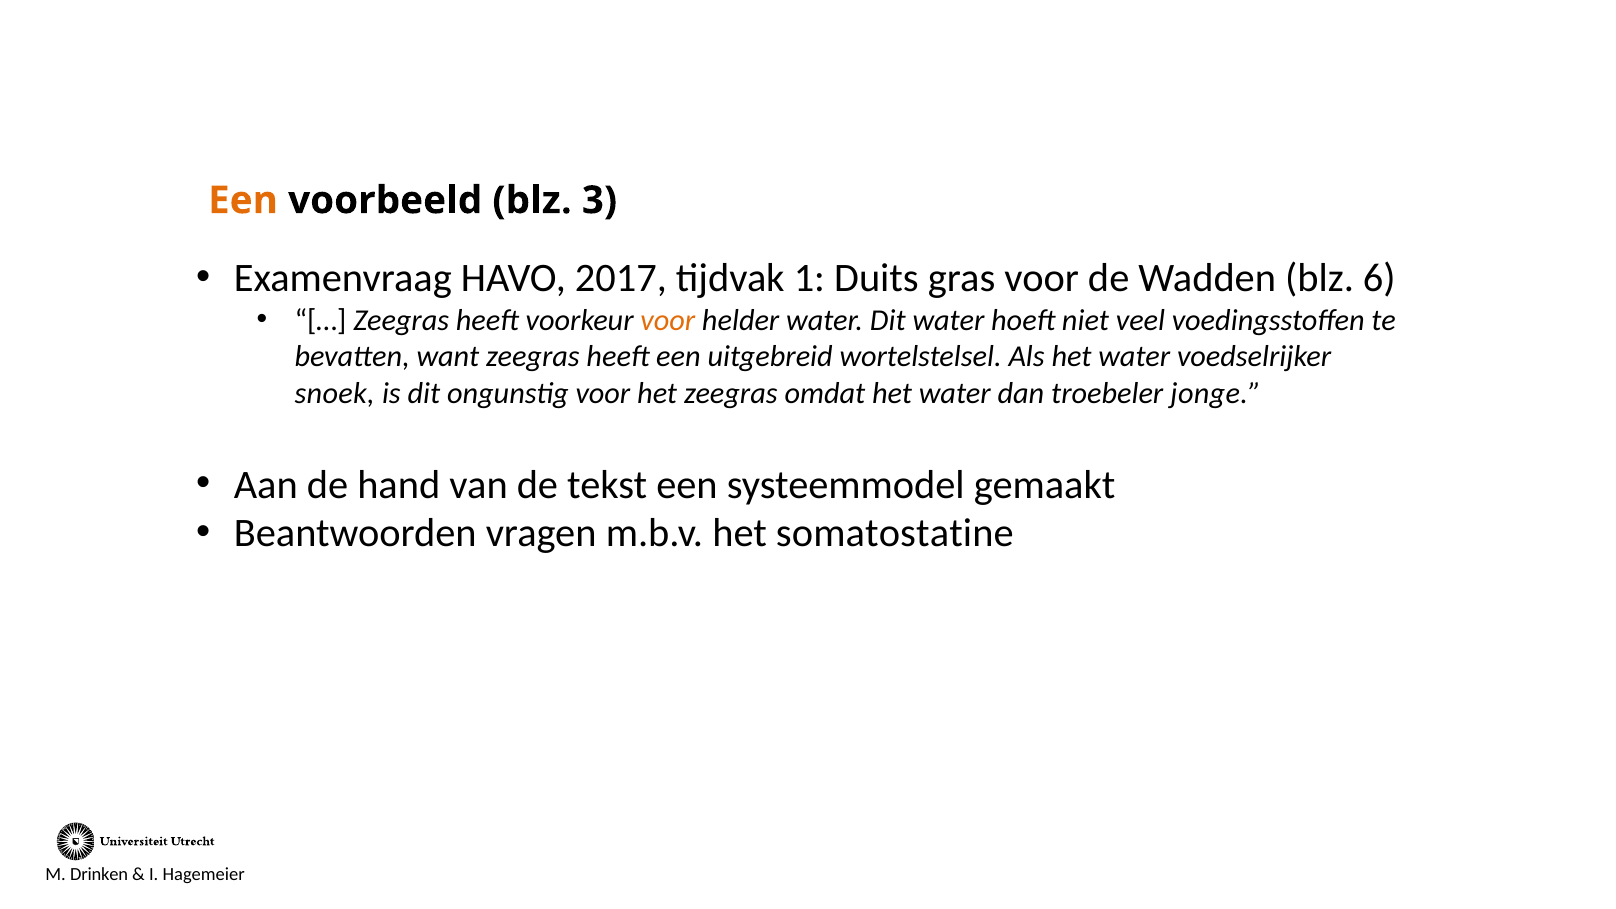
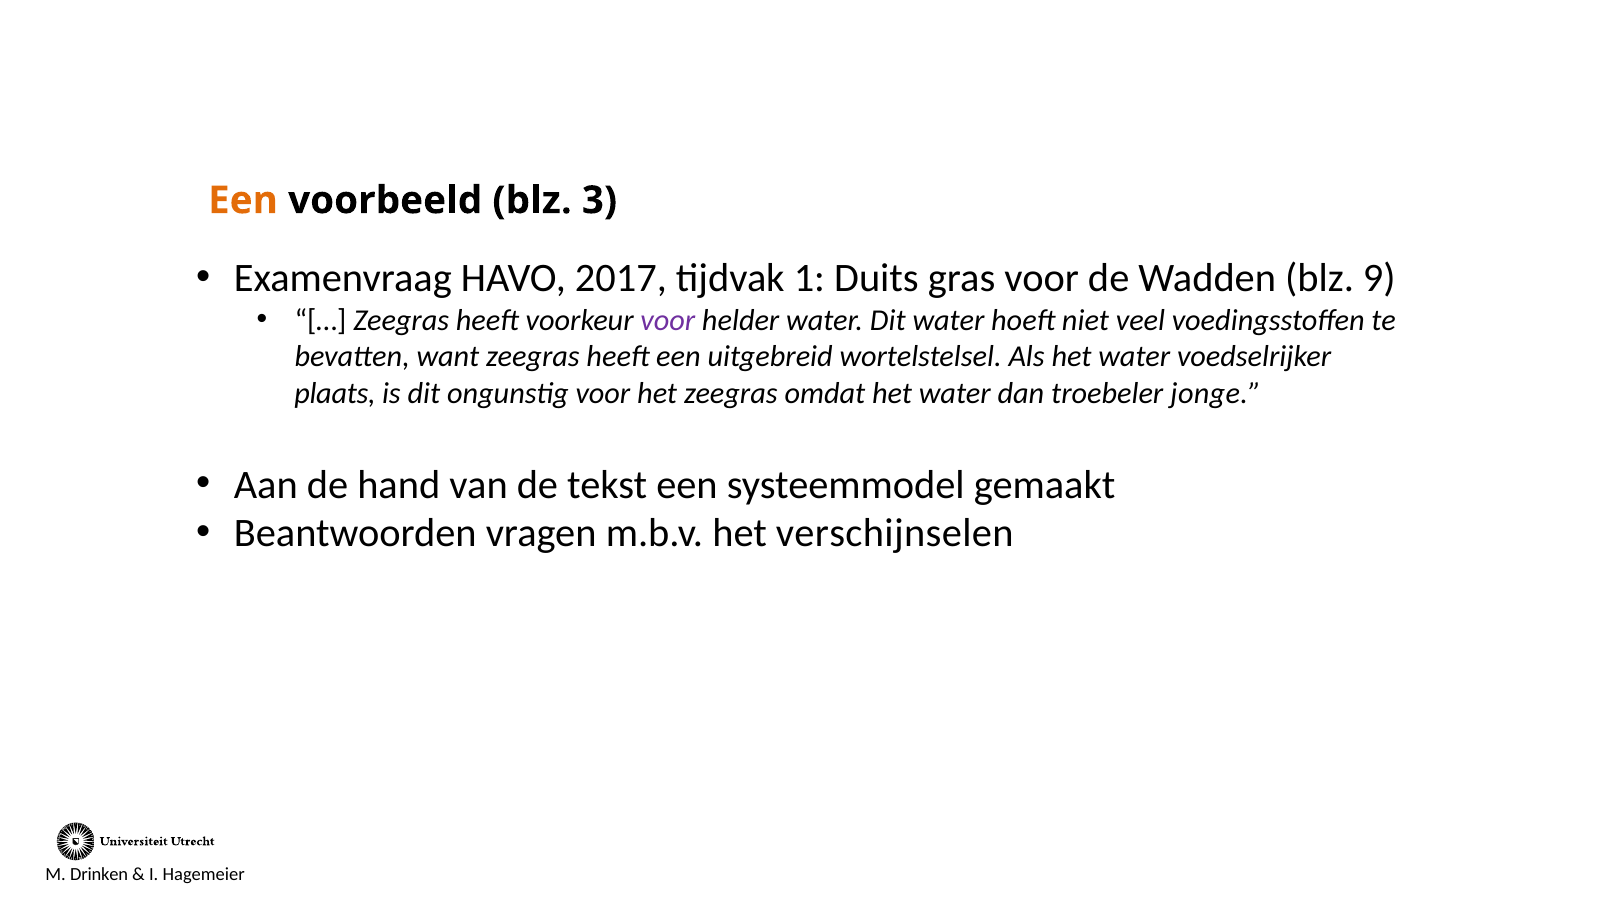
6: 6 -> 9 (1379, 279)
voor colour: orange -> purple (668, 320)
snoek: snoek -> plaats (335, 393)
somatostatine: somatostatine -> verschijnselen (895, 533)
